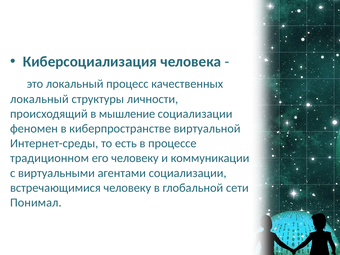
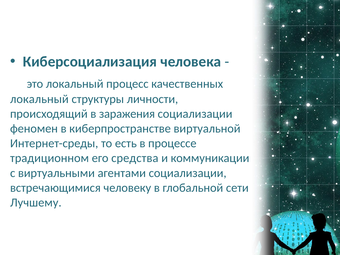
мышление: мышление -> заражения (127, 114)
его человеку: человеку -> средства (135, 158)
Понимал: Понимал -> Лучшему (36, 202)
